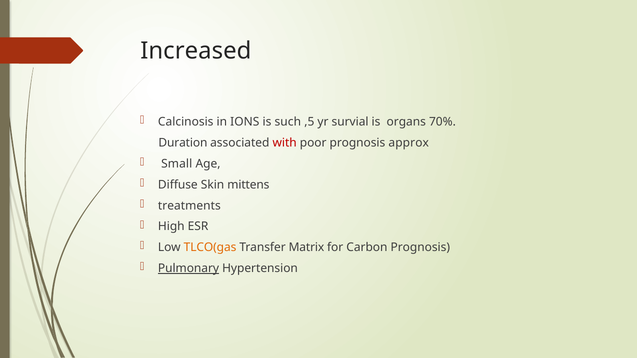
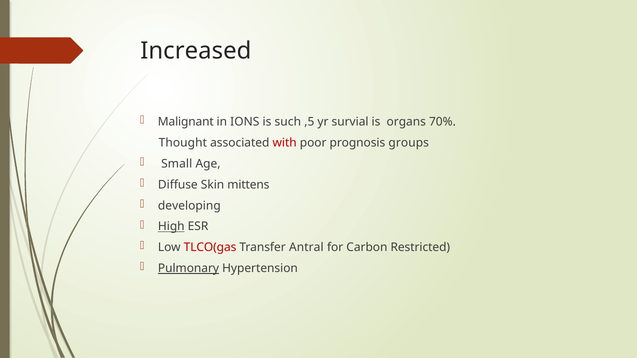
Calcinosis: Calcinosis -> Malignant (186, 122)
Duration: Duration -> Thought (183, 143)
approx: approx -> groups (409, 143)
treatments: treatments -> developing (189, 206)
High underline: none -> present (171, 227)
TLCO(gas colour: orange -> red (210, 248)
Matrix: Matrix -> Antral (306, 248)
Carbon Prognosis: Prognosis -> Restricted (420, 248)
